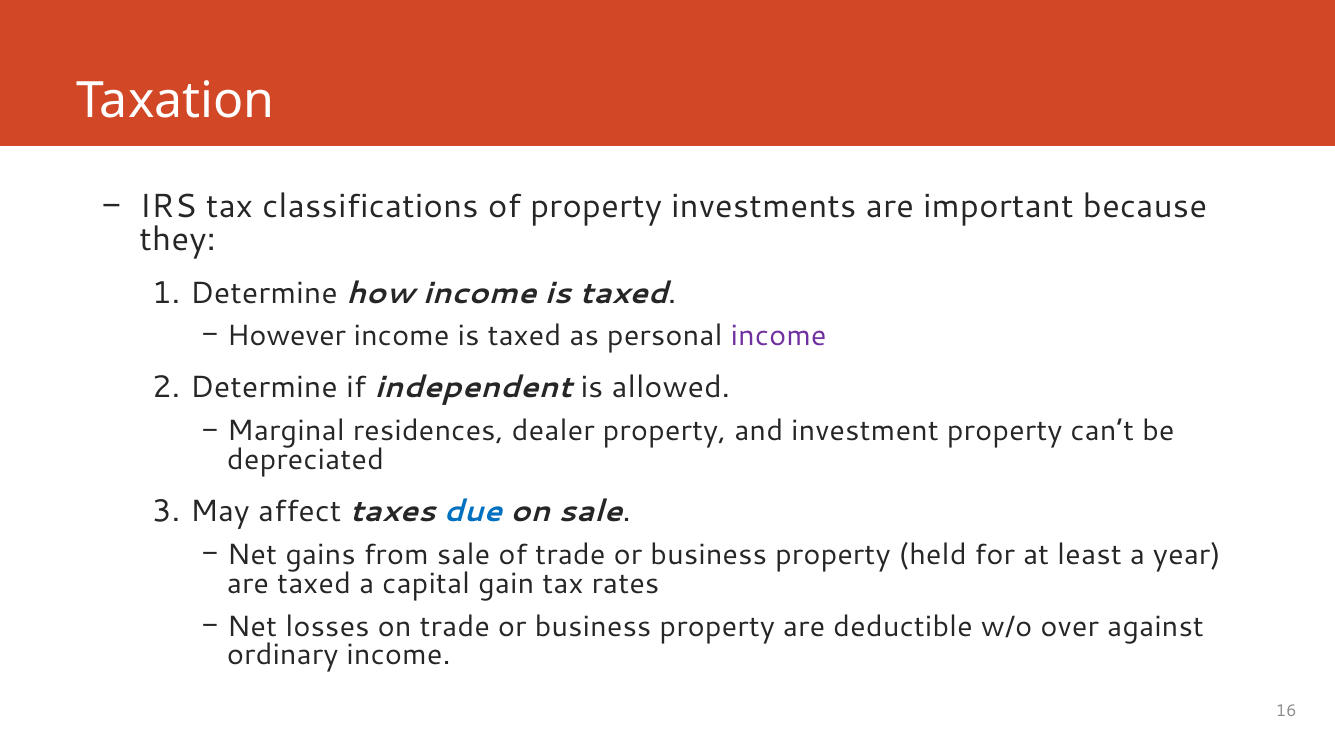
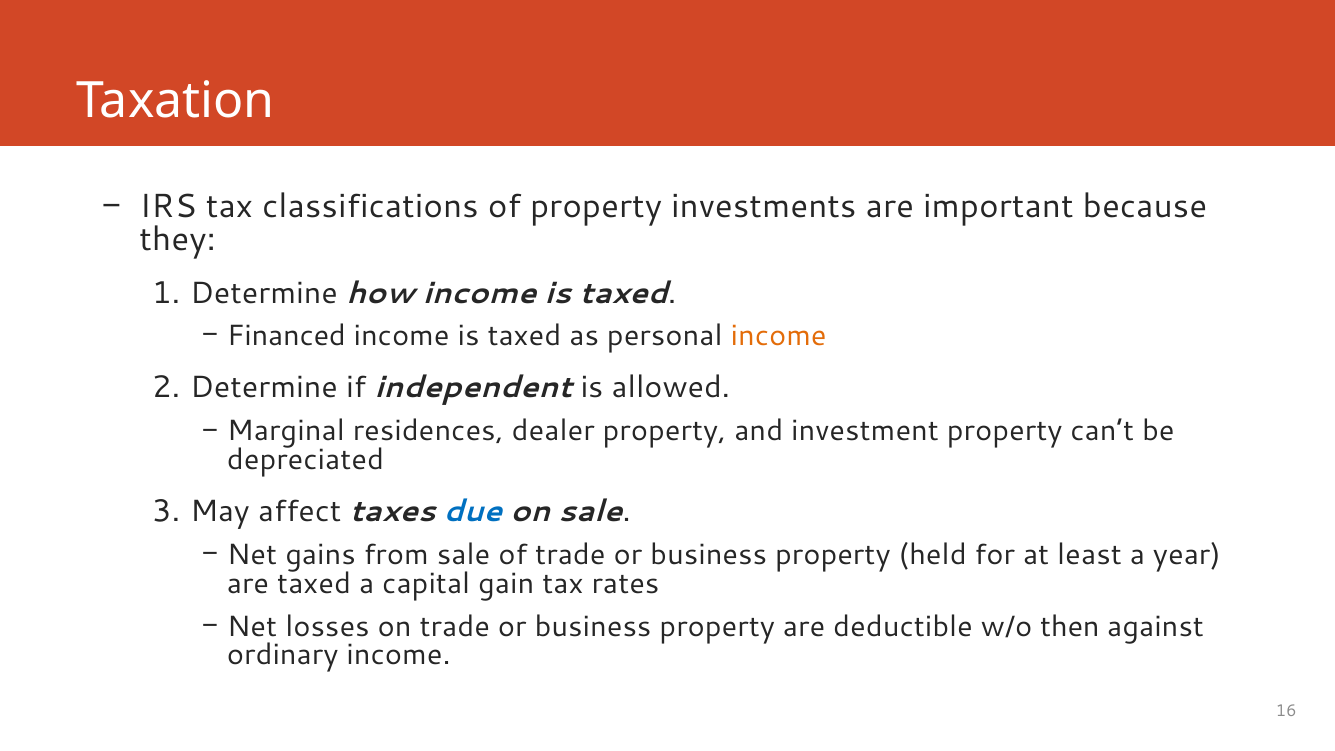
However: However -> Financed (286, 336)
income colour: purple -> orange (779, 336)
over: over -> then (1070, 627)
